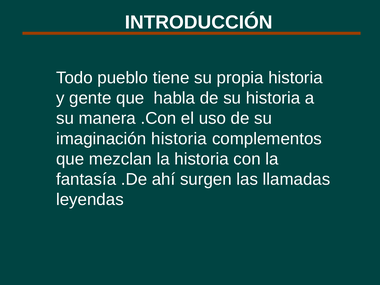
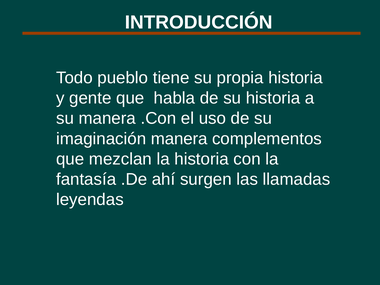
imaginación historia: historia -> manera (179, 139)
